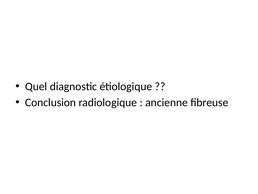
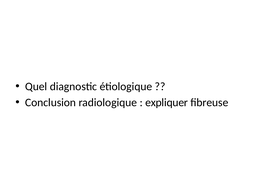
ancienne: ancienne -> expliquer (167, 102)
